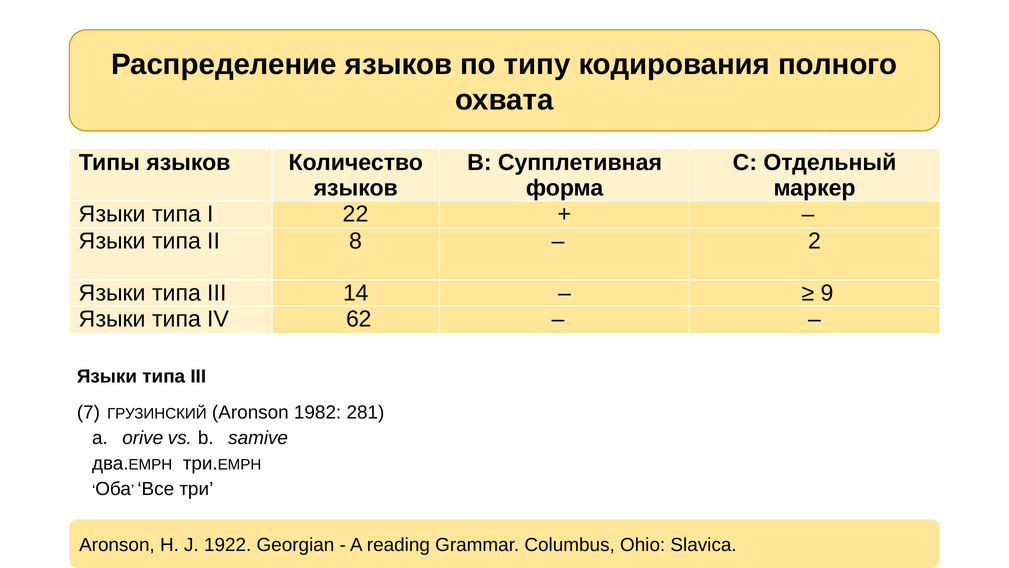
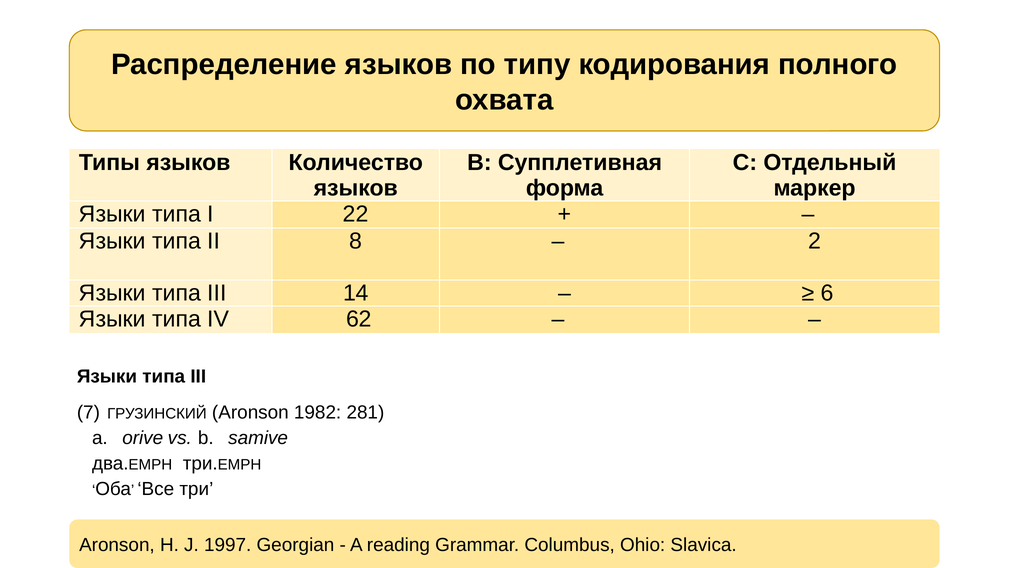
9: 9 -> 6 (827, 293)
1922: 1922 -> 1997 (228, 545)
